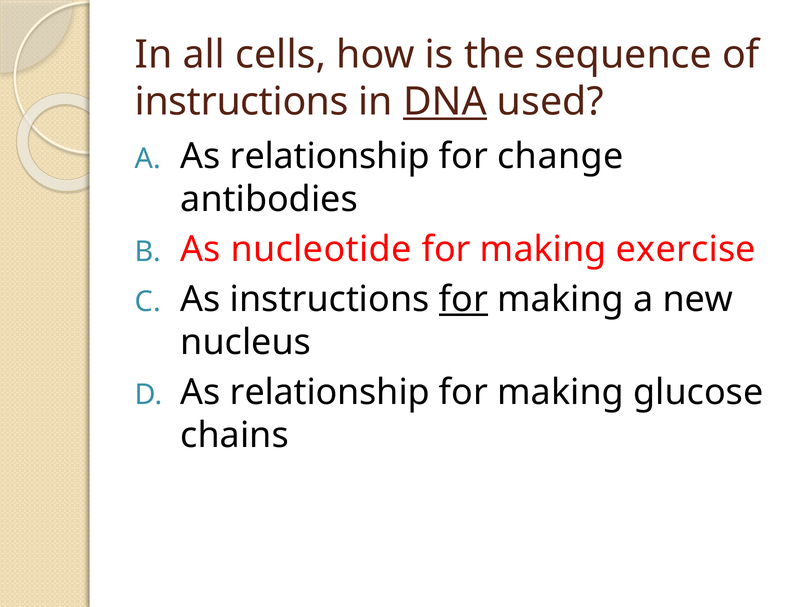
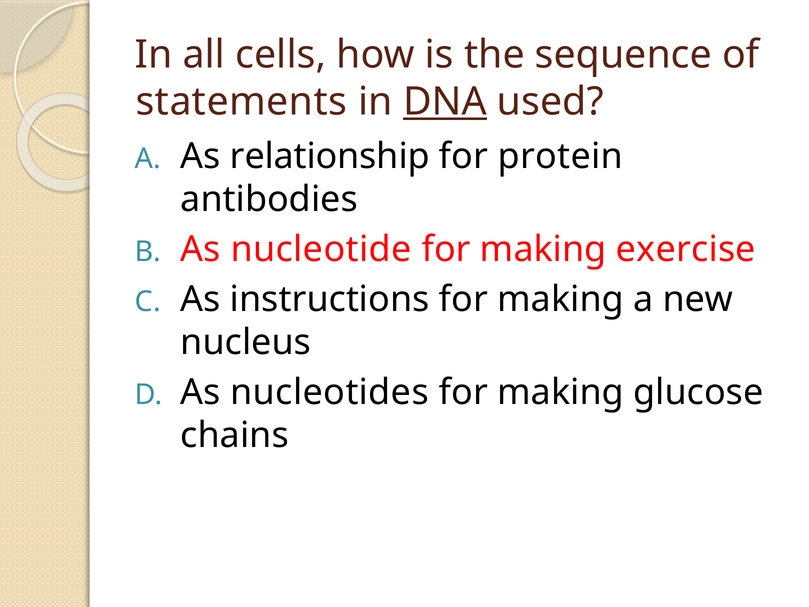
instructions: instructions -> statements (241, 102)
change: change -> protein (560, 156)
for underline: present -> none (463, 299)
relationship: relationship -> nucleotides (330, 392)
